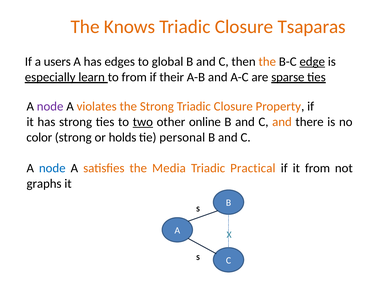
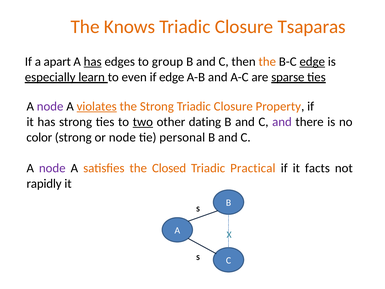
users: users -> apart (57, 62)
has underline: none -> present (93, 62)
global: global -> group (167, 62)
to from: from -> even (134, 77)
if their: their -> edge (172, 77)
violates underline: none -> present (97, 106)
online: online -> dating (205, 122)
and colour: orange -> purple (282, 122)
or holds: holds -> node (122, 137)
node colour: blue -> purple (52, 168)
Media: Media -> Closed (169, 168)
it from: from -> facts (317, 168)
graphs: graphs -> rapidly (44, 183)
